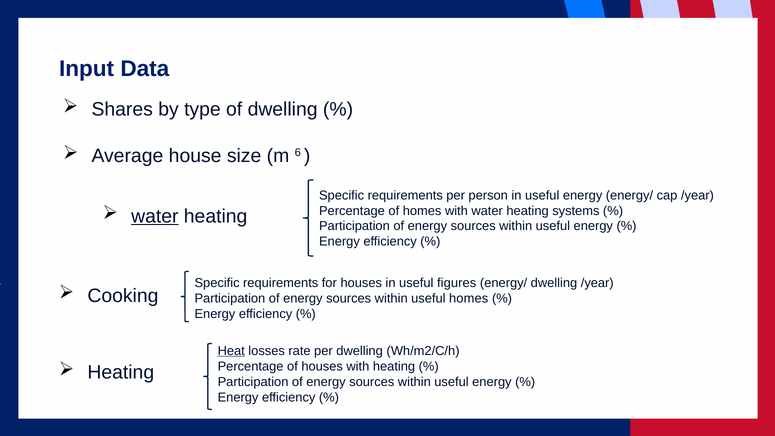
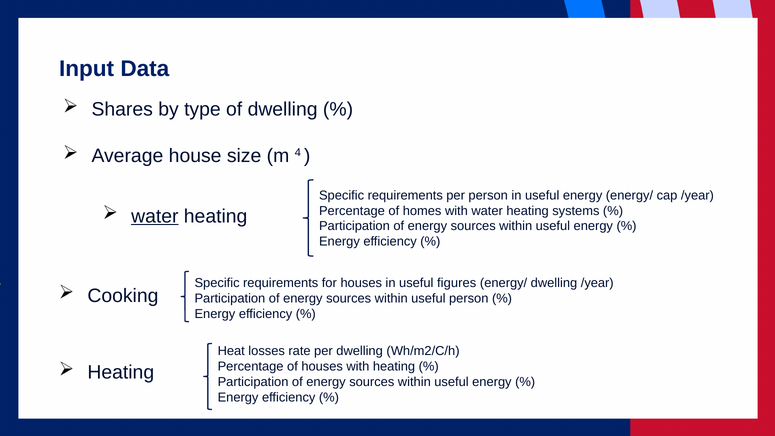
6: 6 -> 4 (298, 153)
useful homes: homes -> person (469, 298)
Heat underline: present -> none (231, 351)
